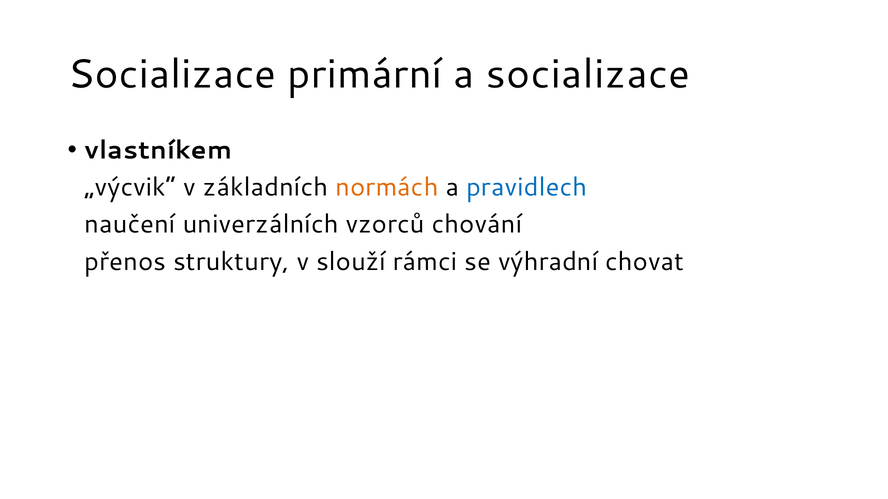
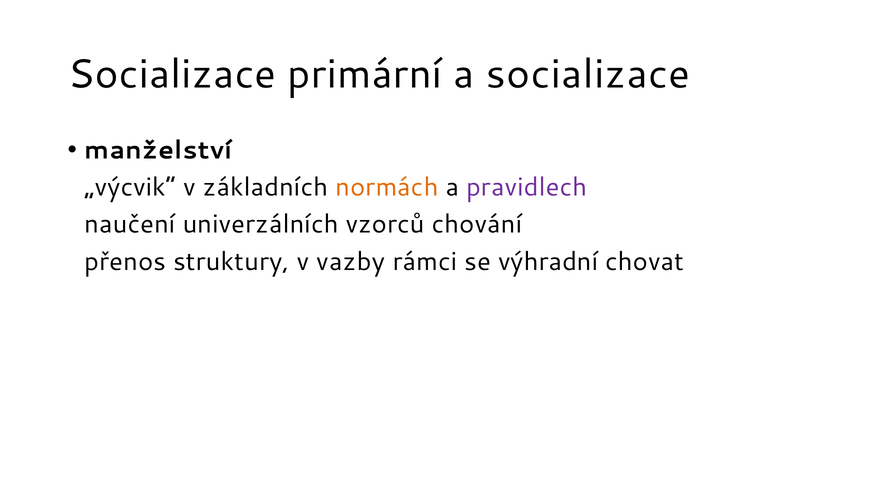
vlastníkem: vlastníkem -> manželství (158, 150)
pravidlech colour: blue -> purple (527, 187)
slouží: slouží -> vazby (351, 262)
